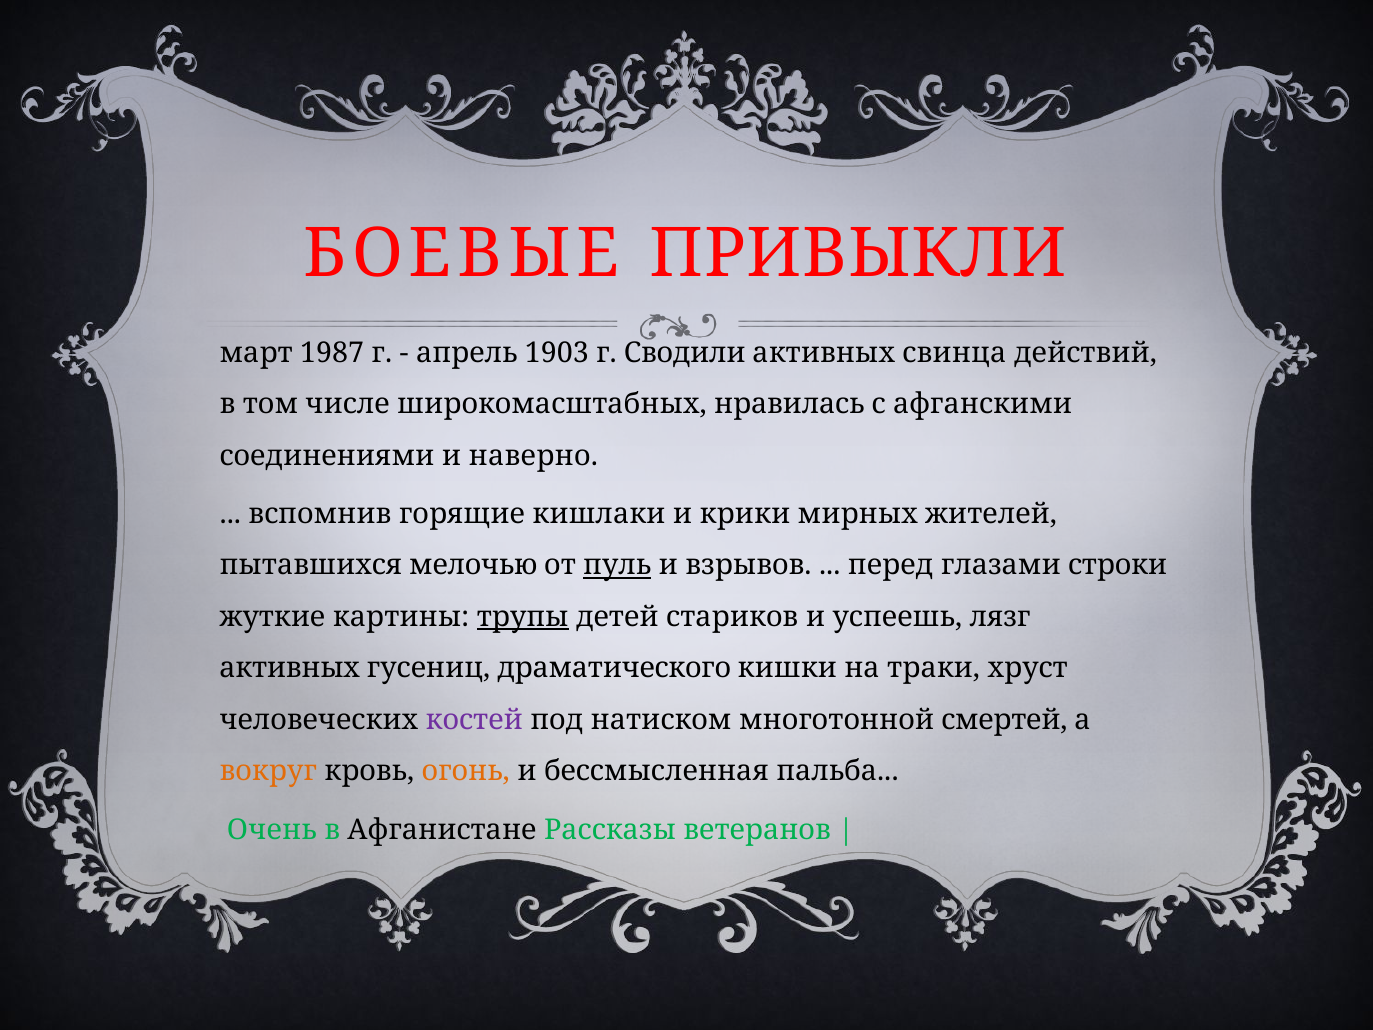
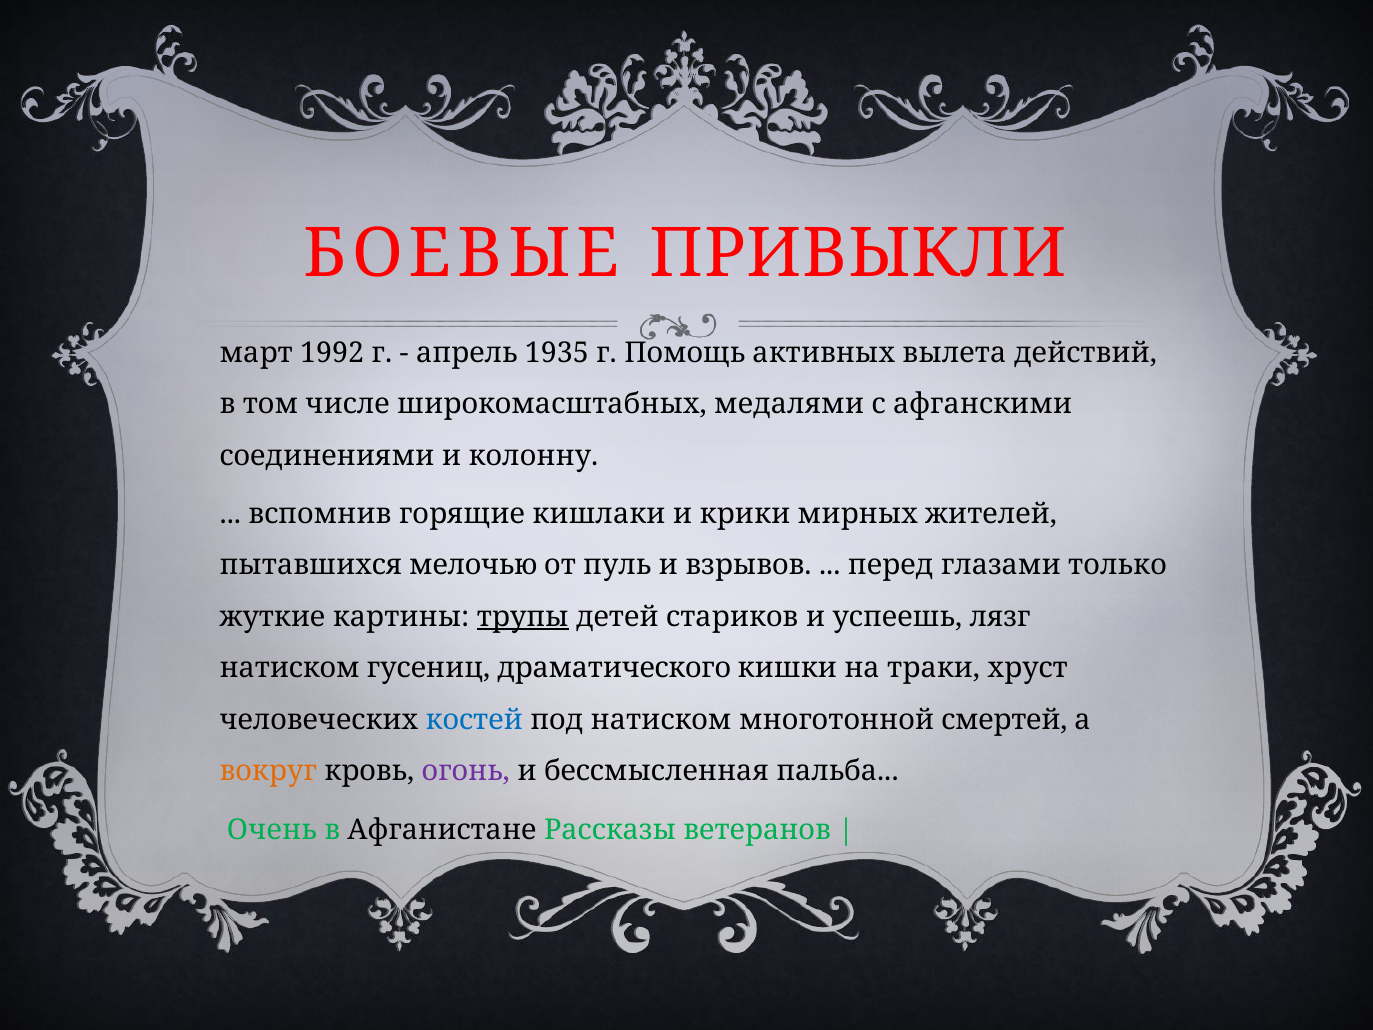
1987: 1987 -> 1992 (332, 353)
1903: 1903 -> 1935 (557, 353)
Сводили: Сводили -> Помощь (685, 353)
свинца: свинца -> вылета (954, 353)
нравилась: нравилась -> медалями (789, 404)
наверно: наверно -> колонну (533, 456)
пуль underline: present -> none (617, 565)
строки: строки -> только (1117, 565)
активных: активных -> натиском (290, 668)
костей colour: purple -> blue (474, 720)
огонь colour: orange -> purple (466, 771)
